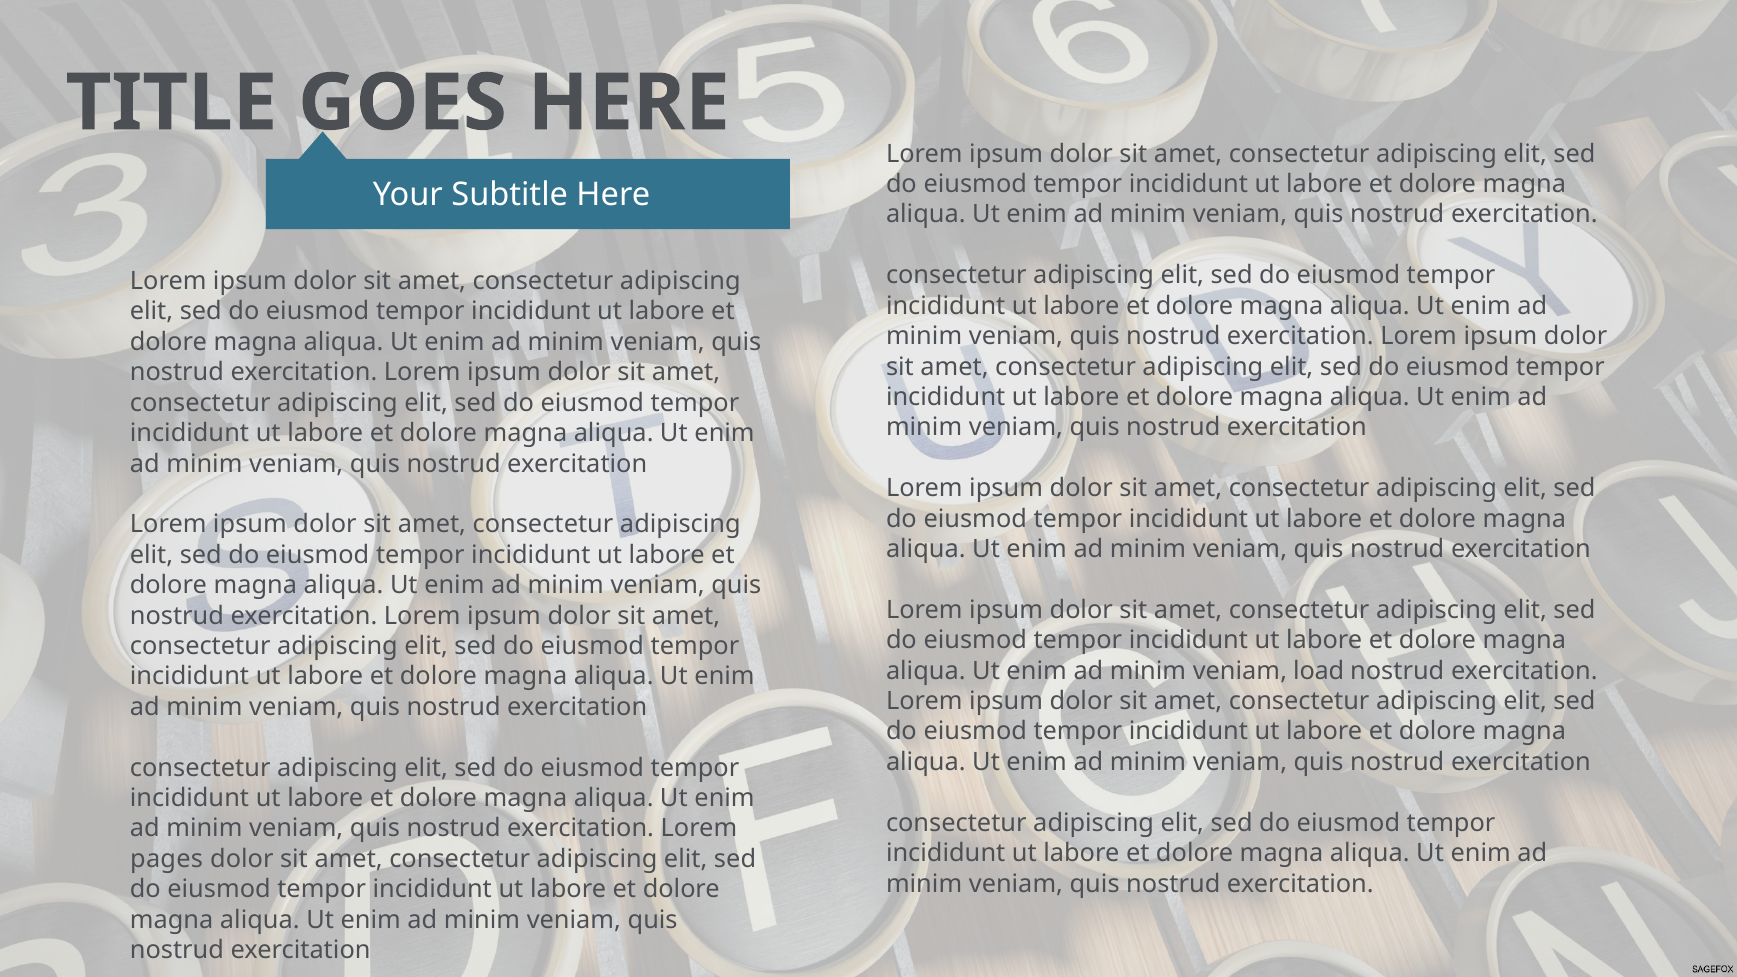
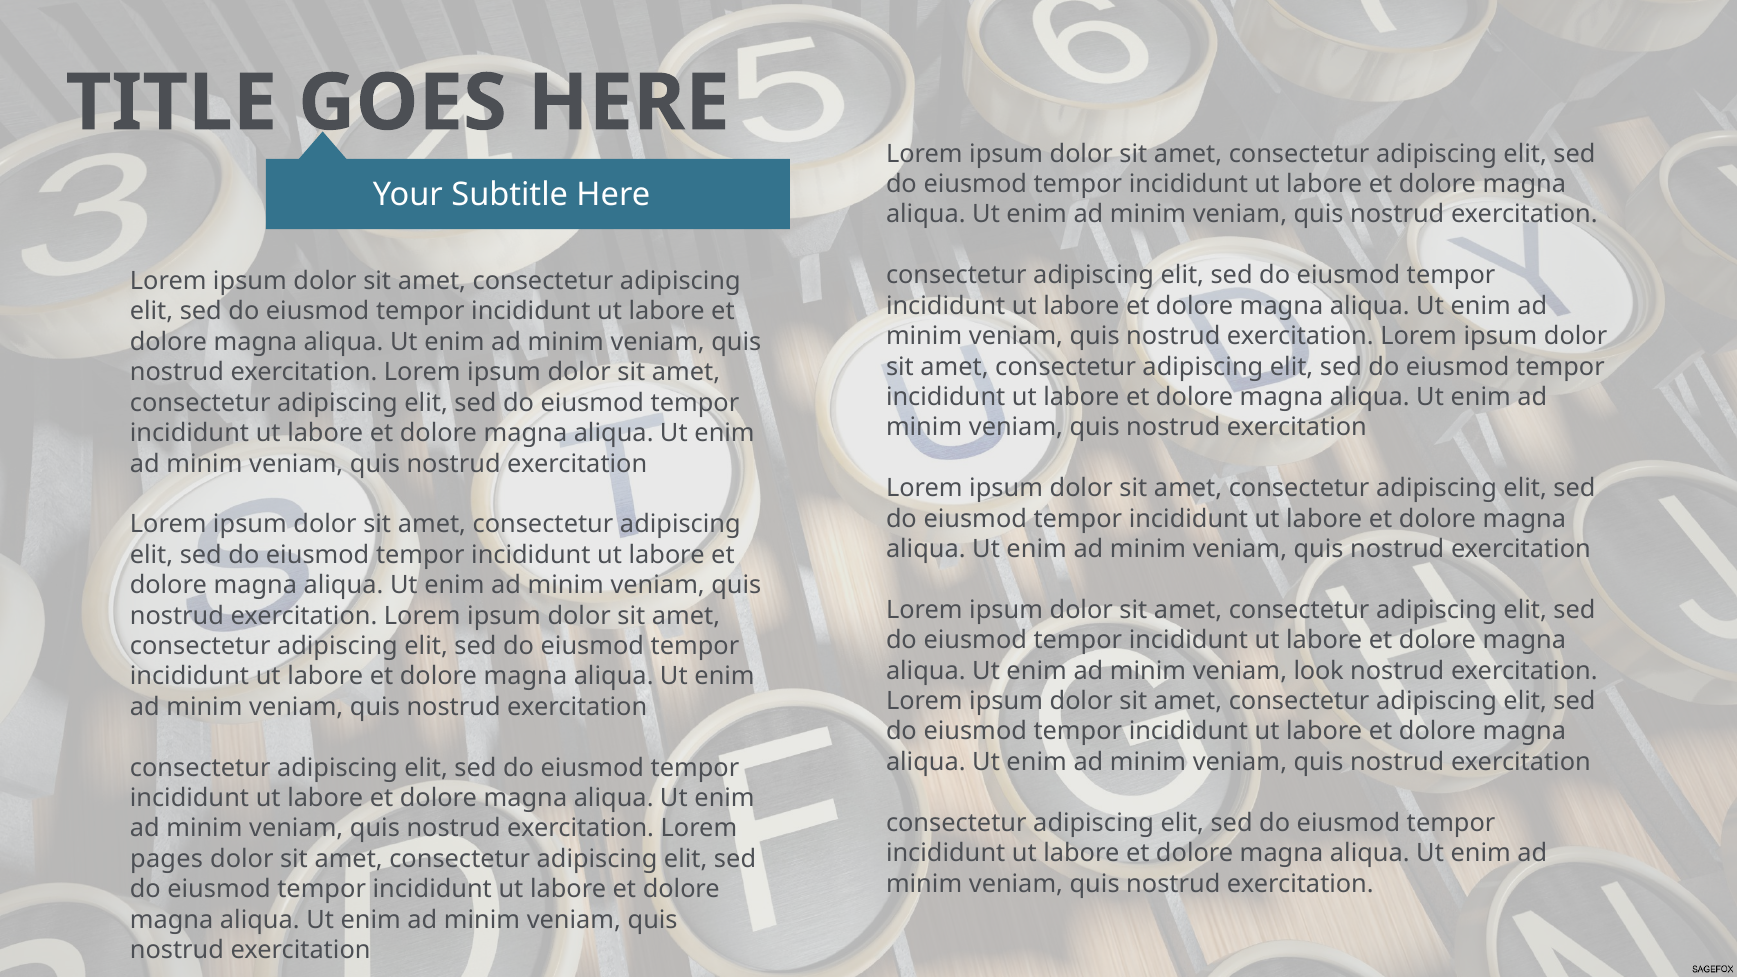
load: load -> look (1319, 671)
